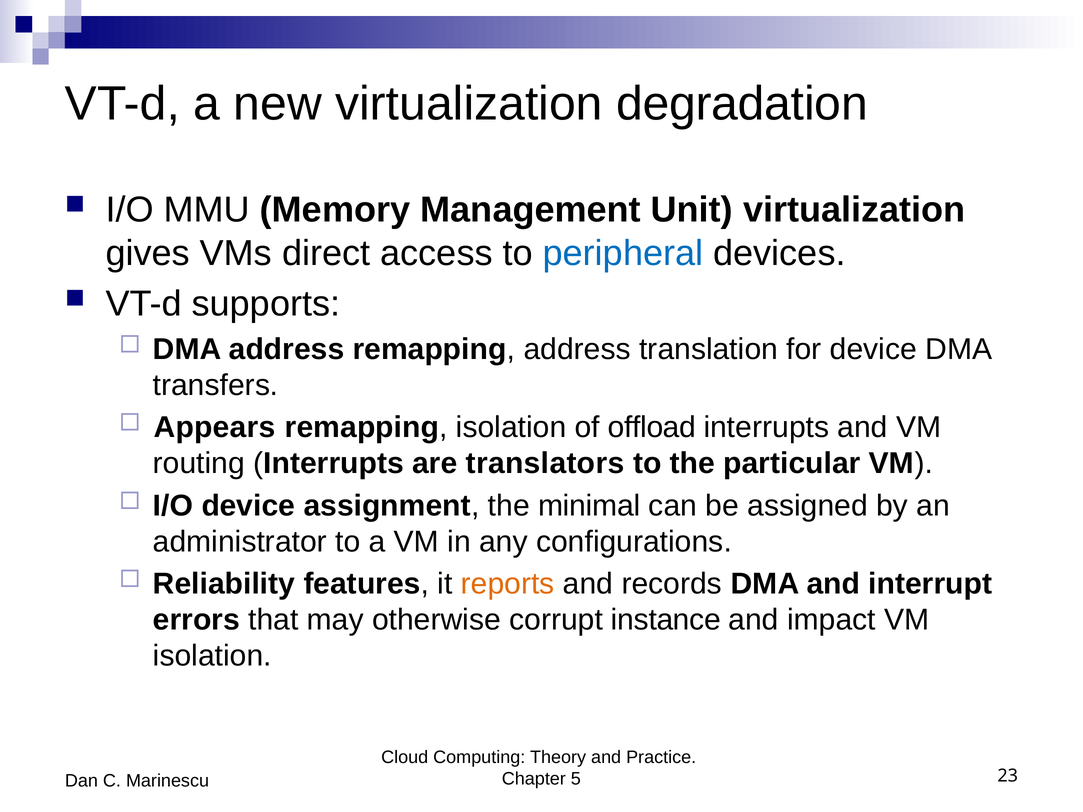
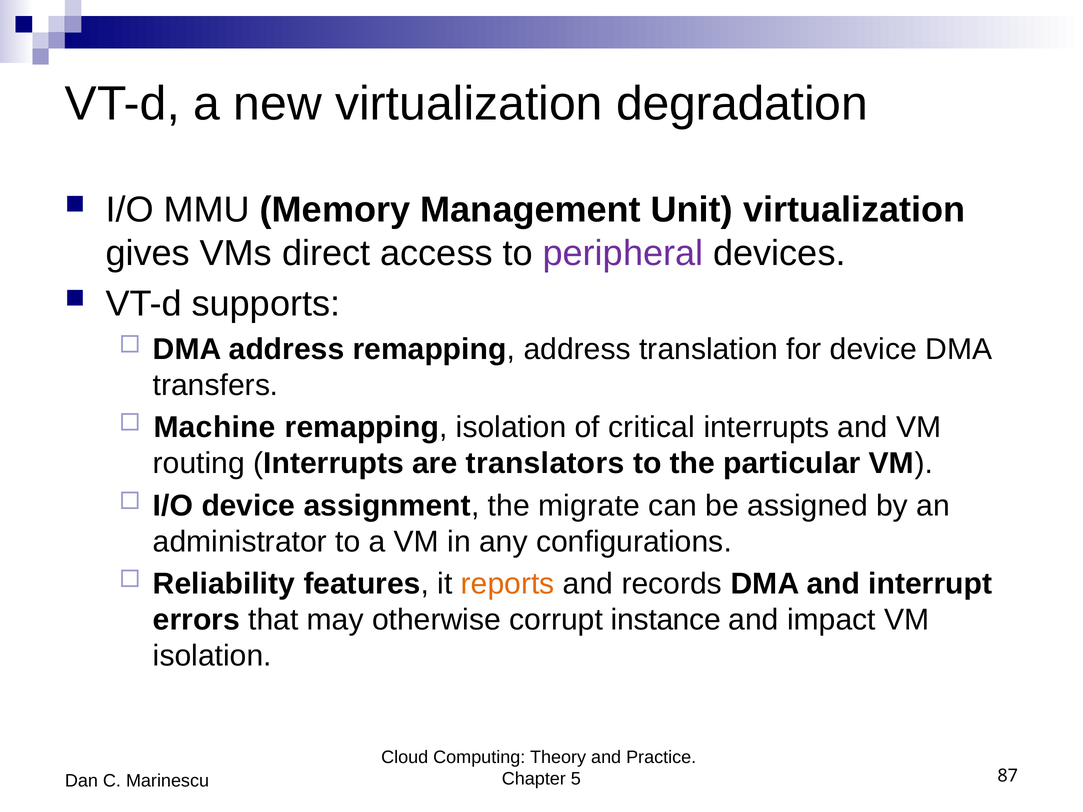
peripheral colour: blue -> purple (623, 253)
Appears: Appears -> Machine (215, 427)
offload: offload -> critical (652, 427)
minimal: minimal -> migrate (589, 506)
23: 23 -> 87 (1008, 776)
